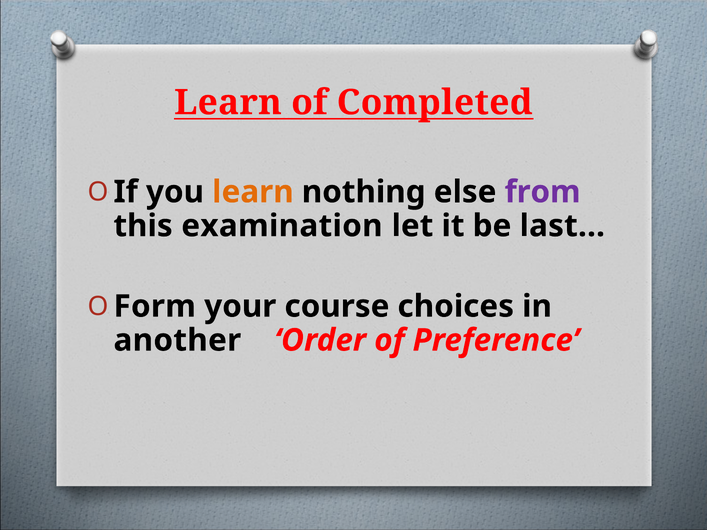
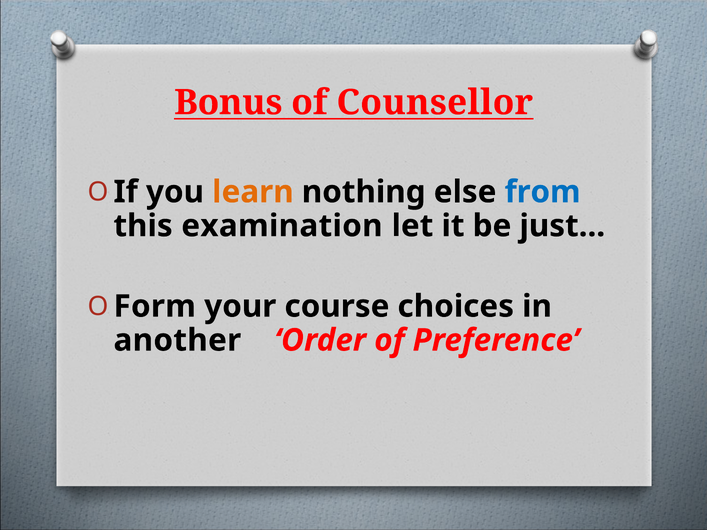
Learn: Learn -> Bonus (228, 103)
Completed: Completed -> Counsellor (435, 103)
from colour: purple -> blue (543, 192)
last: last -> just (562, 226)
